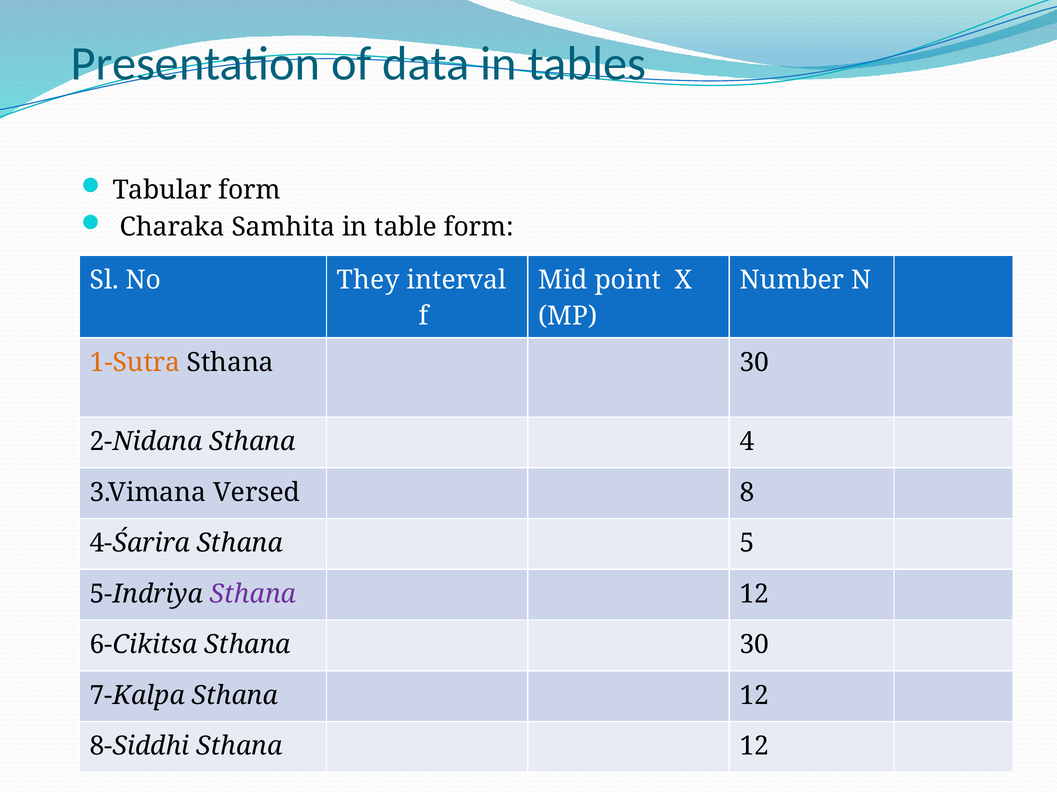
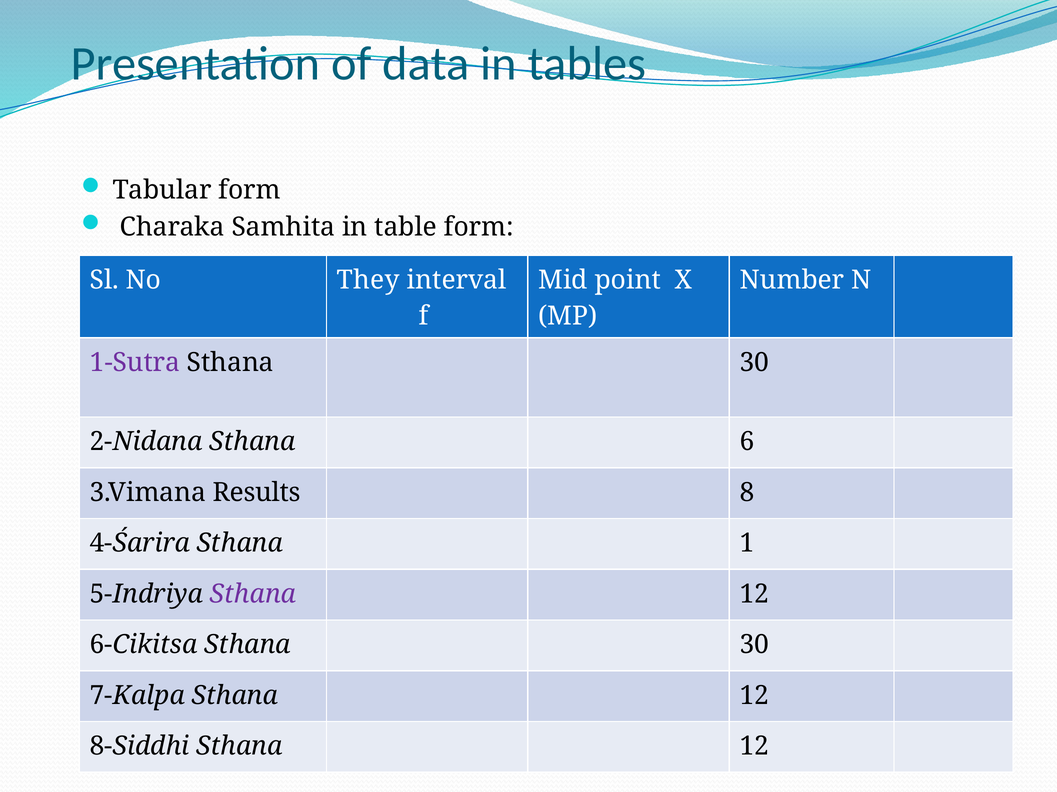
1-Sutra colour: orange -> purple (135, 363)
4: 4 -> 6 (747, 442)
Versed: Versed -> Results (257, 493)
5: 5 -> 1 (747, 544)
